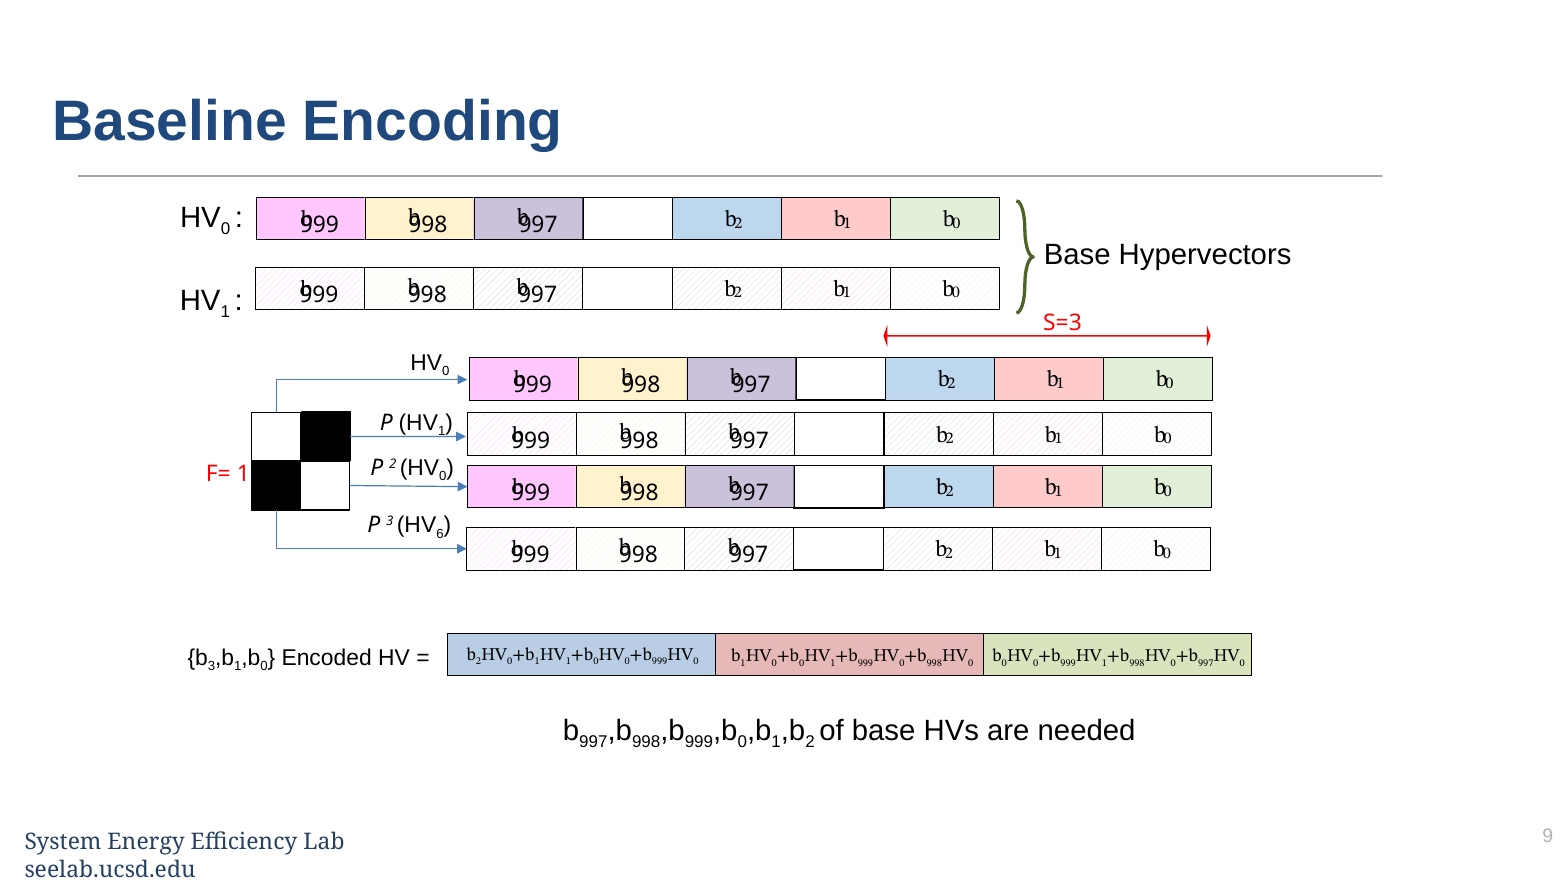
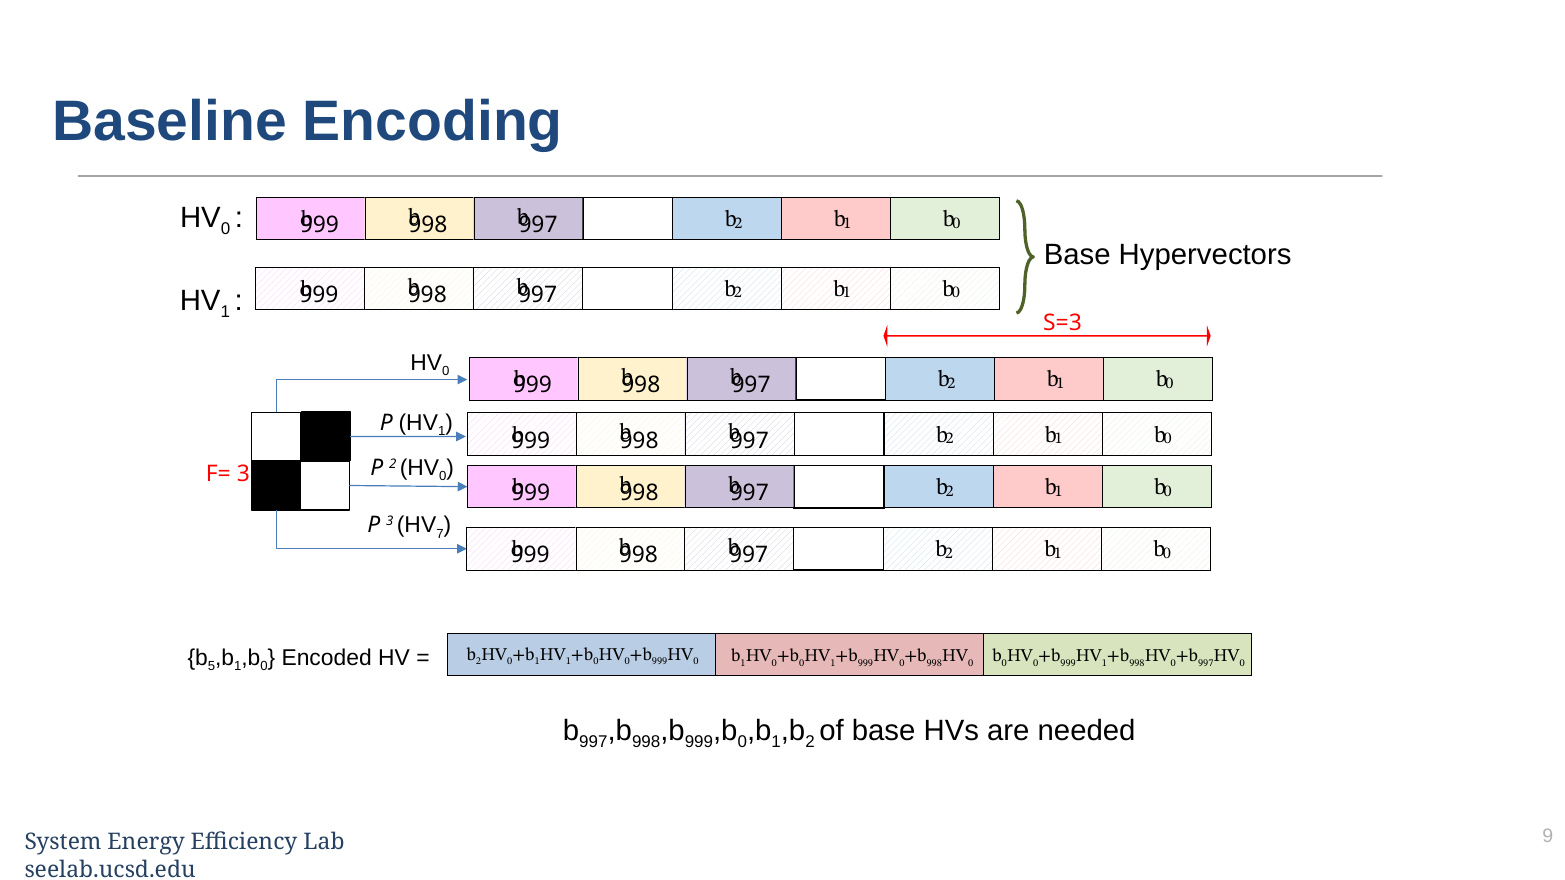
F= 1: 1 -> 3 (243, 474)
6: 6 -> 7 (440, 534)
b 3: 3 -> 5 (212, 667)
